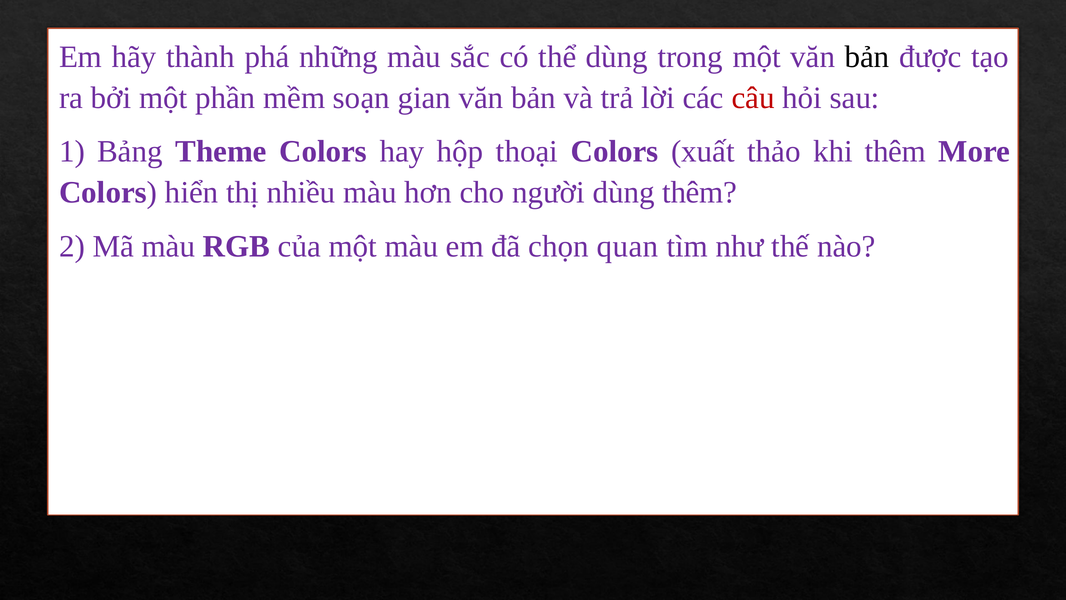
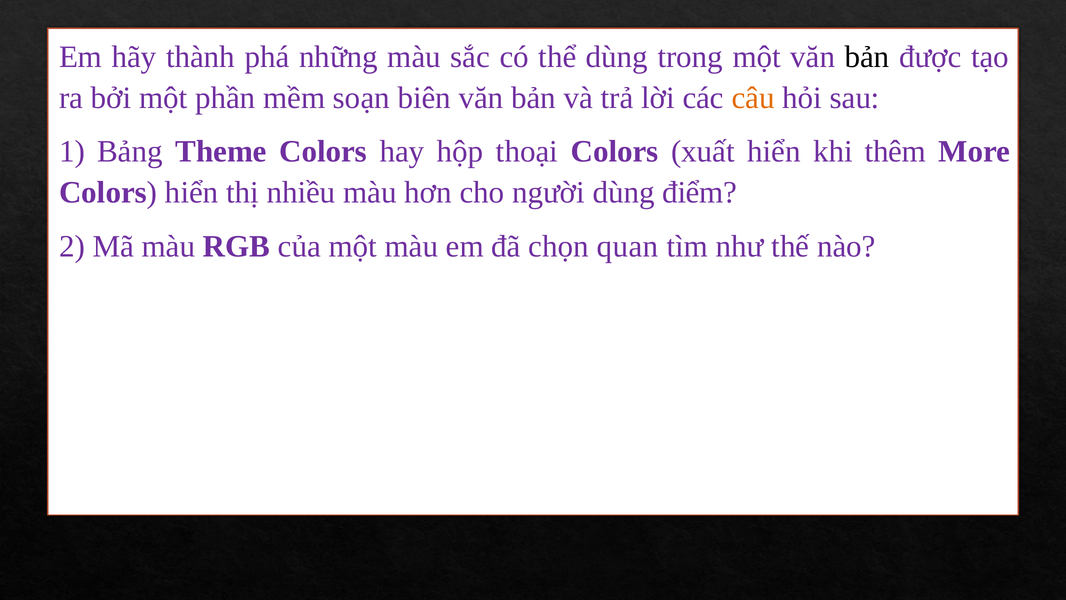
gian: gian -> biên (424, 98)
câu colour: red -> orange (753, 98)
xuất thảo: thảo -> hiển (774, 152)
dùng thêm: thêm -> điểm (700, 193)
